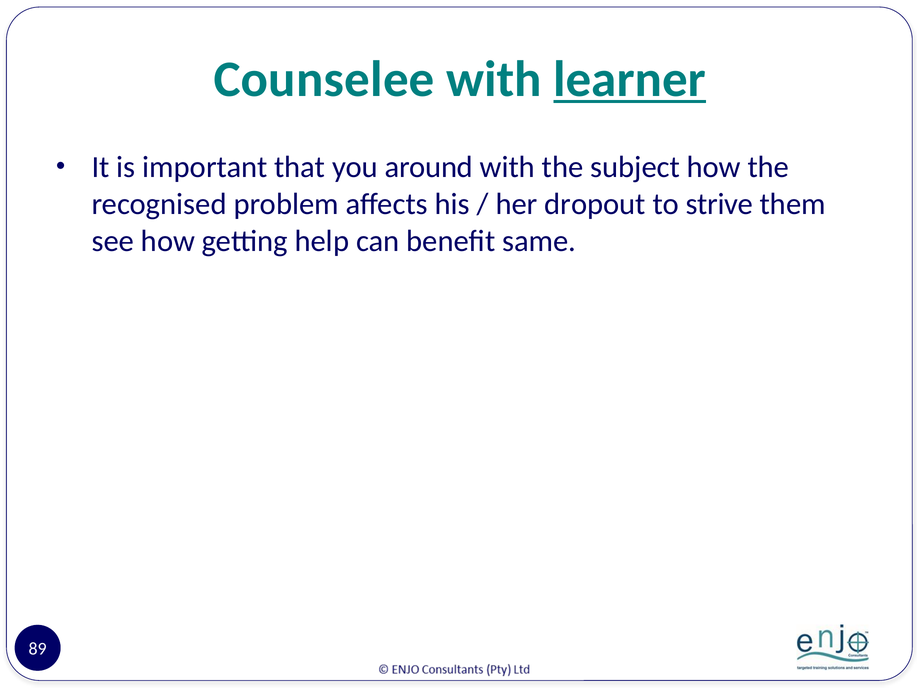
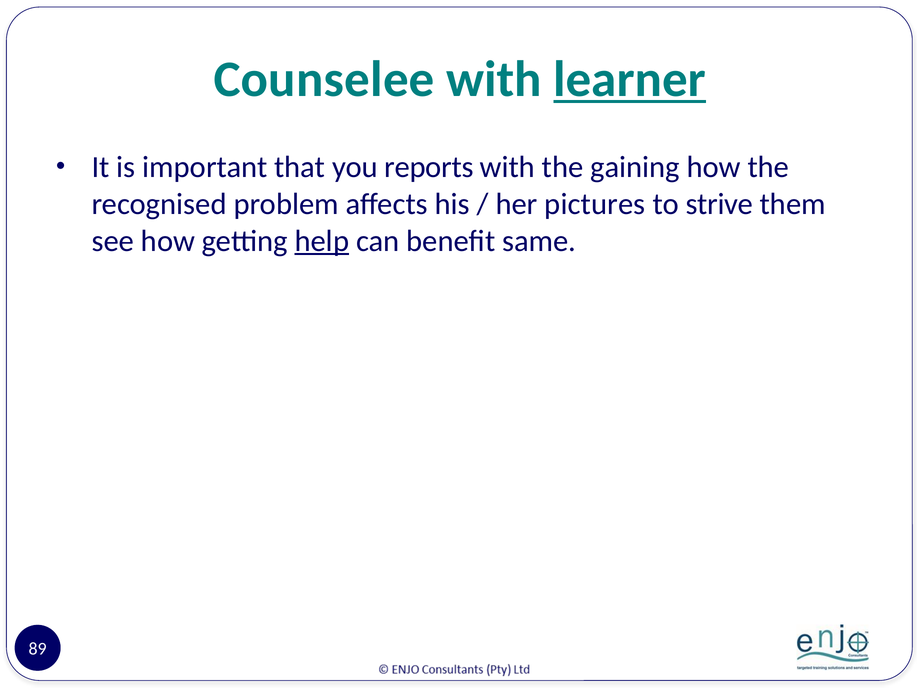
around: around -> reports (429, 167)
subject: subject -> gaining (635, 167)
dropout: dropout -> pictures (595, 204)
help underline: none -> present (322, 241)
